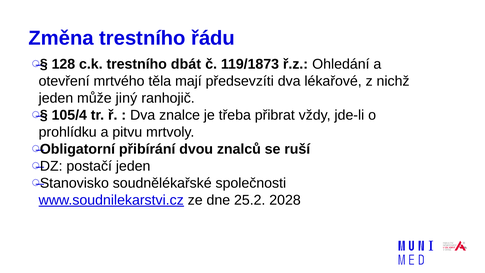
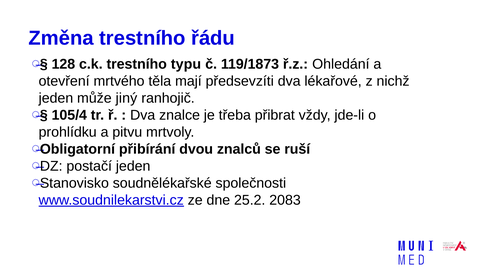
dbát: dbát -> typu (186, 64)
2028: 2028 -> 2083 (285, 200)
